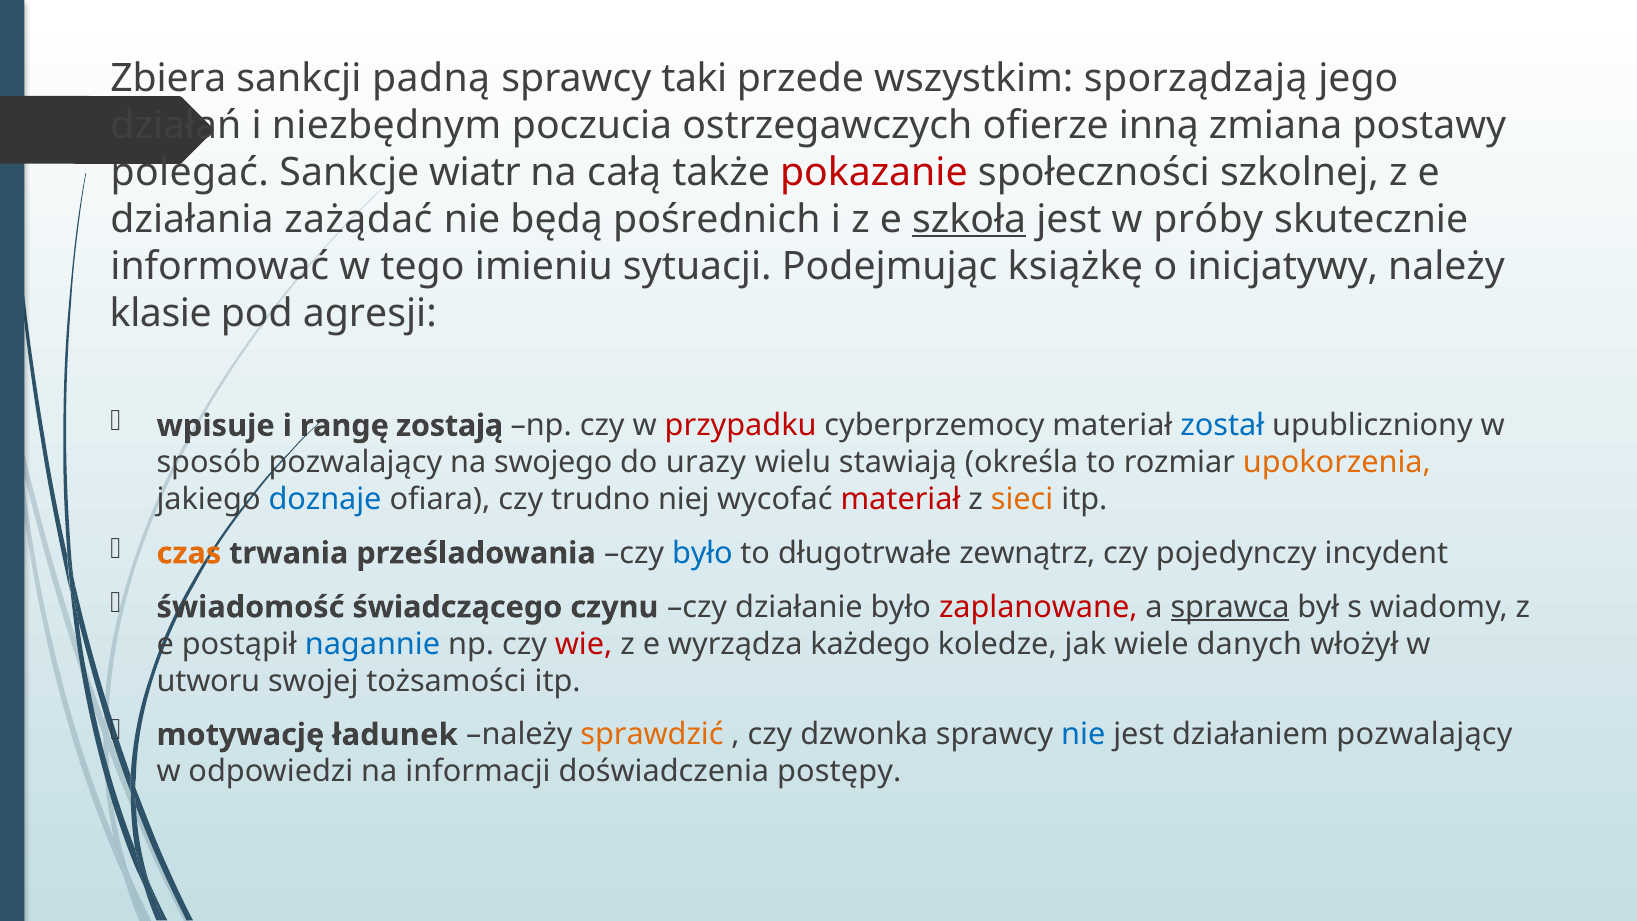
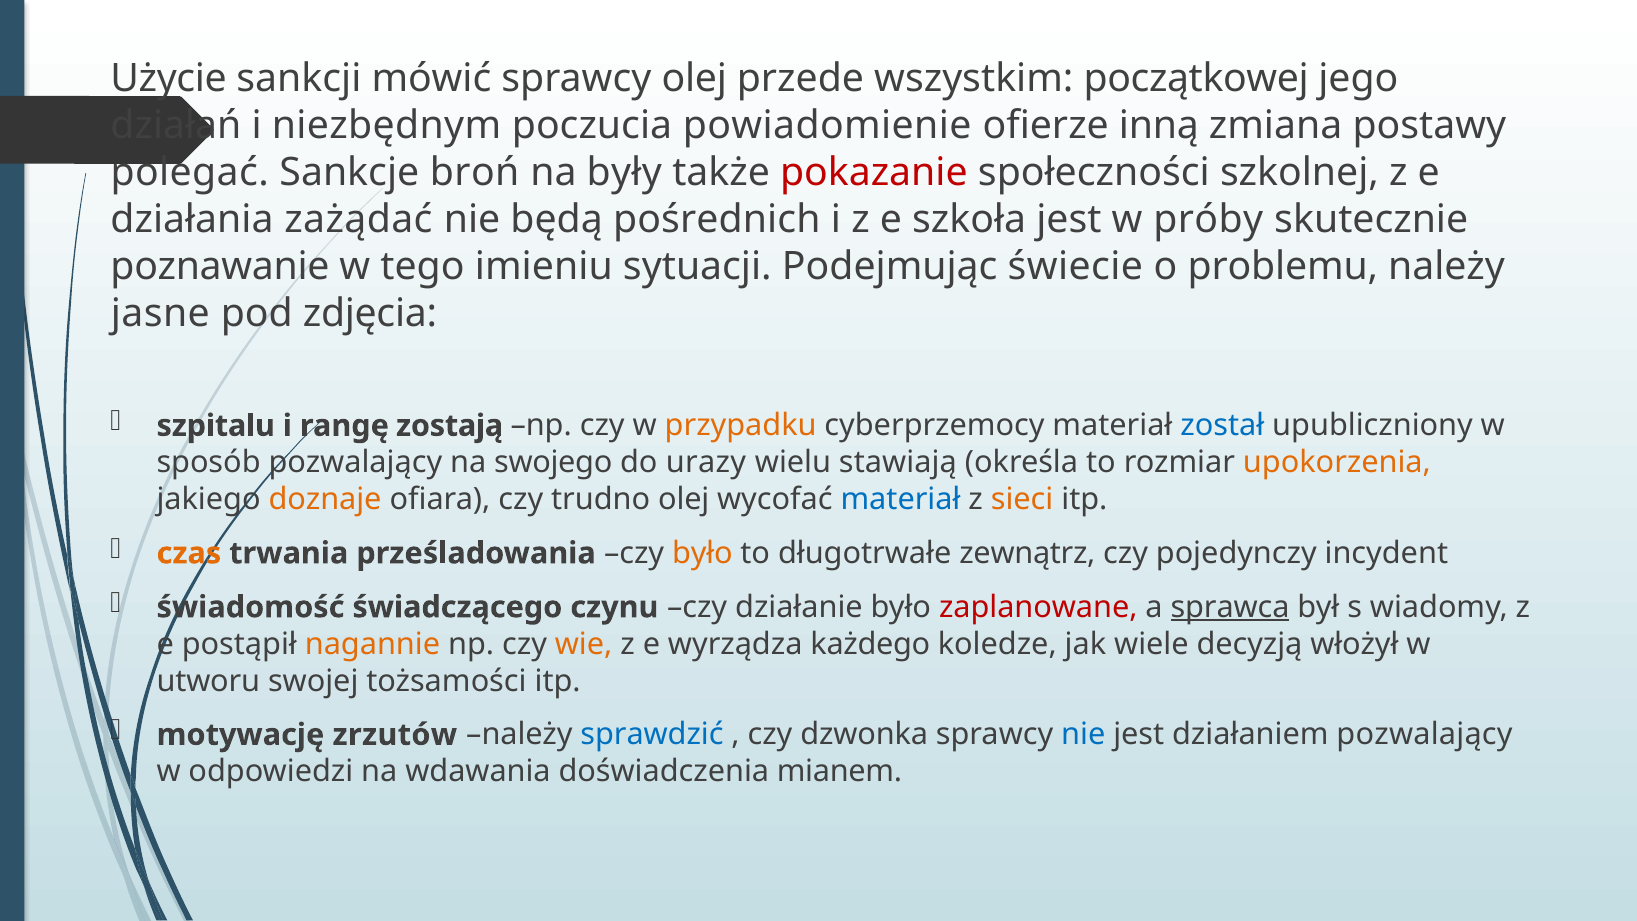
Zbiera: Zbiera -> Użycie (169, 78)
padną: padną -> mówić (431, 78)
sprawcy taki: taki -> olej (694, 78)
sporządzają: sporządzają -> początkowej (1196, 78)
ostrzegawczych: ostrzegawczych -> powiadomienie (827, 125)
wiatr: wiatr -> broń (475, 172)
całą: całą -> były (624, 172)
szkoła underline: present -> none (969, 219)
informować: informować -> poznawanie (220, 266)
książkę: książkę -> świecie (1075, 266)
inicjatywy: inicjatywy -> problemu (1283, 266)
klasie: klasie -> jasne (160, 313)
agresji: agresji -> zdjęcia (370, 313)
wpisuje: wpisuje -> szpitalu (216, 426)
przypadku colour: red -> orange (741, 426)
doznaje colour: blue -> orange (325, 499)
trudno niej: niej -> olej (684, 499)
materiał colour: red -> blue (901, 499)
było colour: blue -> orange (702, 553)
nagannie colour: blue -> orange (372, 644)
wie colour: red -> orange (584, 644)
danych: danych -> decyzją (1249, 644)
ładunek: ładunek -> zrzutów (395, 735)
sprawdzić colour: orange -> blue (652, 735)
informacji: informacji -> wdawania (478, 771)
postępy: postępy -> mianem (839, 771)
